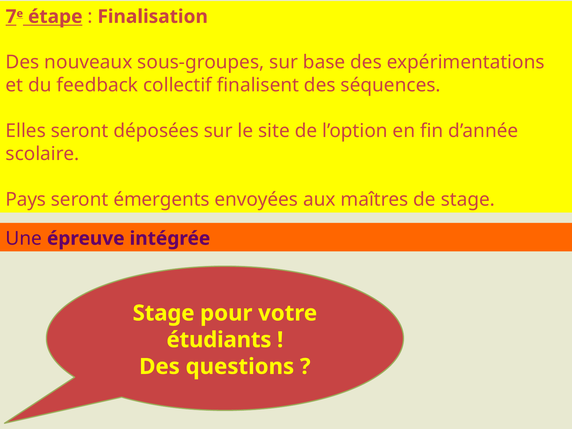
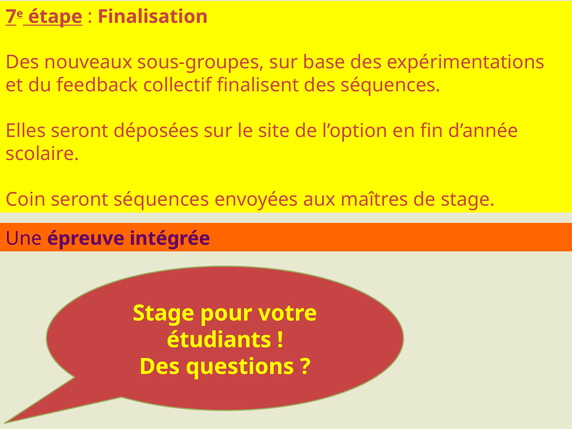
Pays: Pays -> Coin (26, 200)
seront émergents: émergents -> séquences (161, 200)
